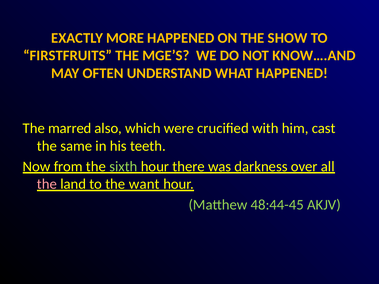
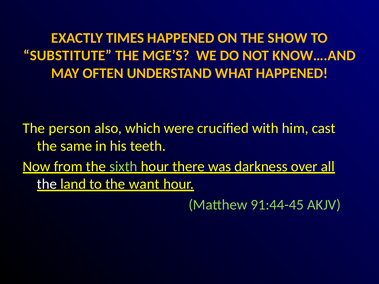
MORE: MORE -> TIMES (125, 38)
FIRSTFRUITS: FIRSTFRUITS -> SUBSTITUTE (68, 56)
marred: marred -> person (70, 128)
the colour: pink -> white (47, 184)
48:44-45: 48:44-45 -> 91:44-45 (277, 205)
